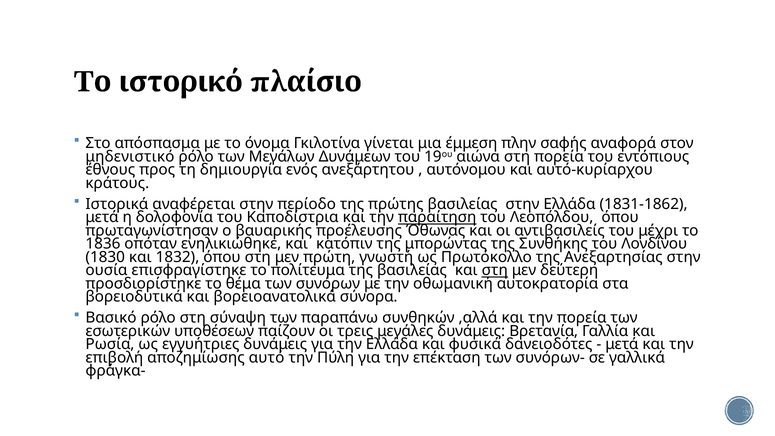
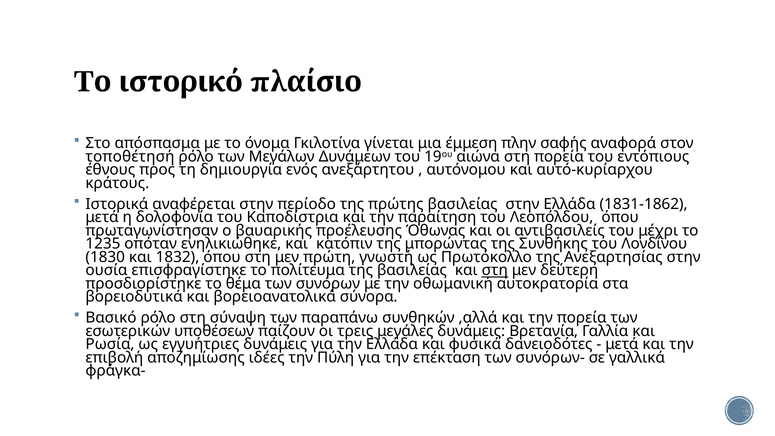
μηδενιστικό: μηδενιστικό -> τοποθέτησή (130, 157)
παραίτηση underline: present -> none (437, 217)
1836: 1836 -> 1235 (103, 244)
αυτό: αυτό -> ιδέες (267, 358)
